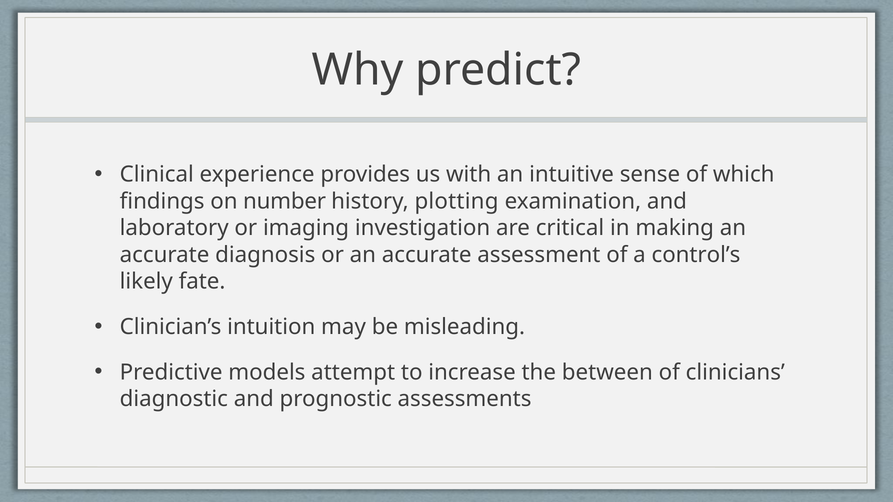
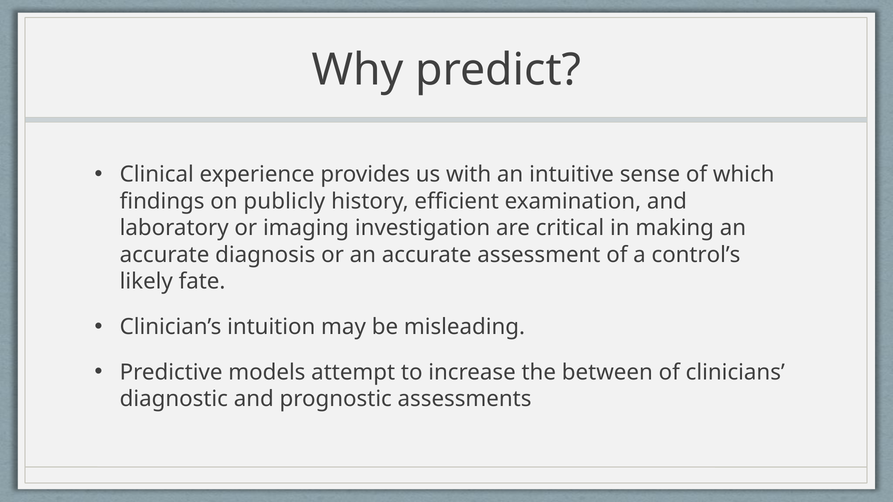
number: number -> publicly (284, 201)
plotting: plotting -> efficient (457, 201)
